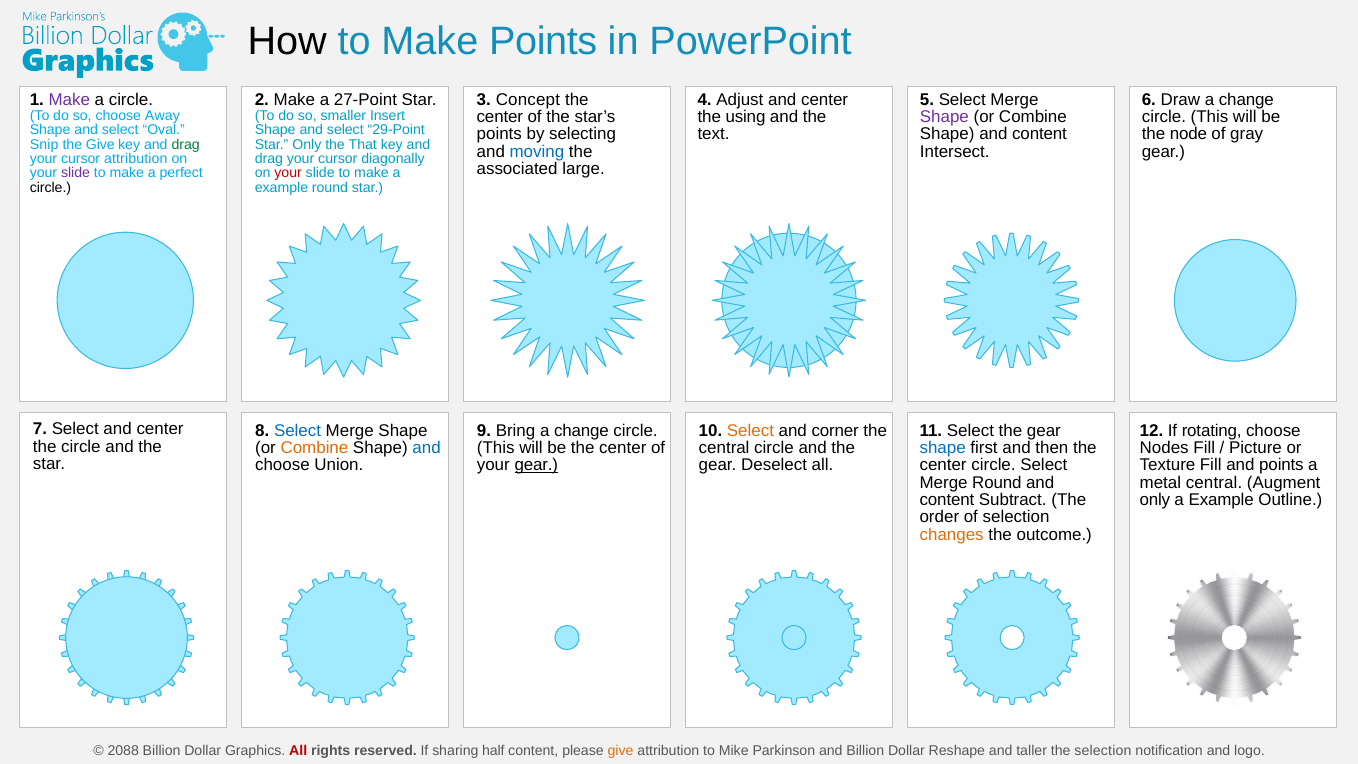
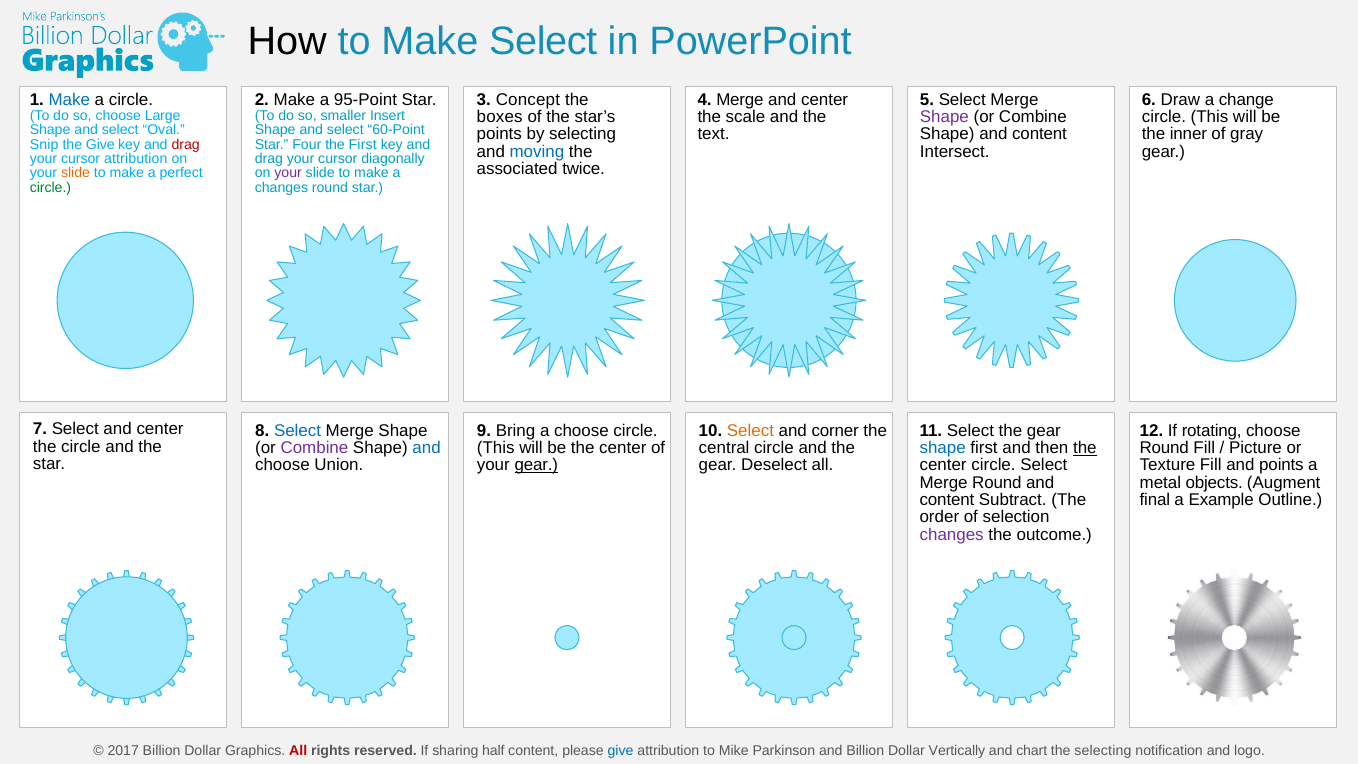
Make Points: Points -> Select (543, 42)
Make colour: purple -> blue (69, 99)
27-Point: 27-Point -> 95-Point (365, 99)
4 Adjust: Adjust -> Merge (740, 99)
Away: Away -> Large (163, 115)
center: center -> boxes (500, 117)
using: using -> scale (745, 117)
29-Point: 29-Point -> 60-Point (396, 130)
node: node -> inner (1188, 134)
drag colour: green -> red (186, 144)
Star Only: Only -> Four (307, 144)
the That: That -> First (363, 144)
large: large -> twice (584, 169)
slide colour: purple -> orange (76, 173)
your colour: red -> purple (288, 173)
circle colour: black -> green (50, 188)
example: example -> changes (281, 188)
change: change -> choose (581, 431)
Combine colour: orange -> purple (314, 448)
the underline: none -> present (1085, 448)
Nodes: Nodes -> Round (1164, 448)
metal central: central -> objects (1214, 482)
only: only -> final (1155, 500)
changes colour: orange -> purple (952, 534)
2088: 2088 -> 2017 (123, 751)
give colour: orange -> blue (621, 751)
Reshape: Reshape -> Vertically (957, 751)
taller: taller -> chart (1032, 751)
the selection: selection -> selecting (1103, 751)
